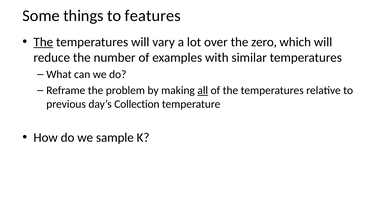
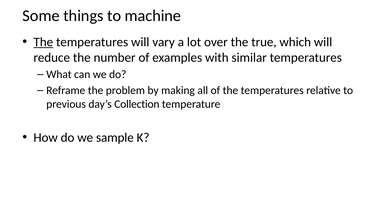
features: features -> machine (153, 16)
zero: zero -> true (264, 42)
all underline: present -> none (203, 90)
